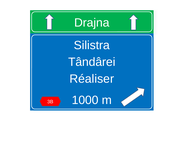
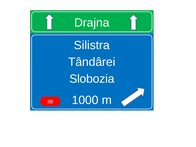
Réaliser: Réaliser -> Slobozia (92, 79)
